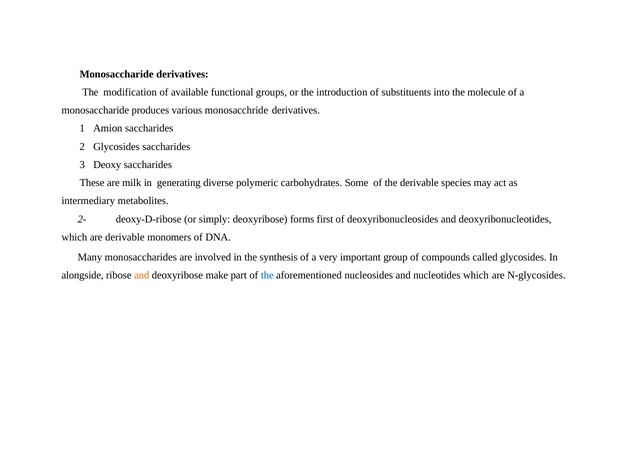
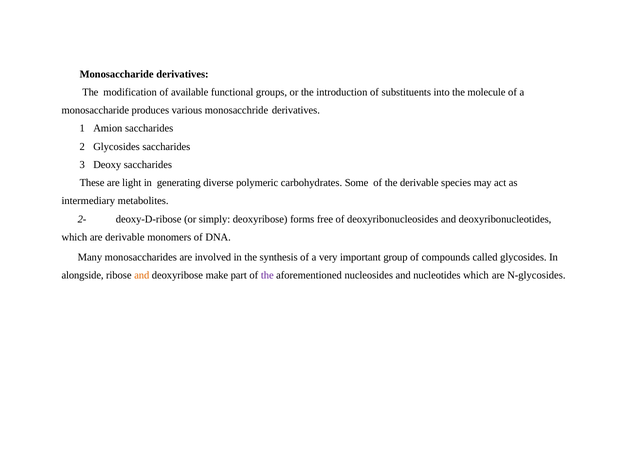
milk: milk -> light (132, 183)
first: first -> free (325, 219)
the colour: blue -> purple (267, 275)
